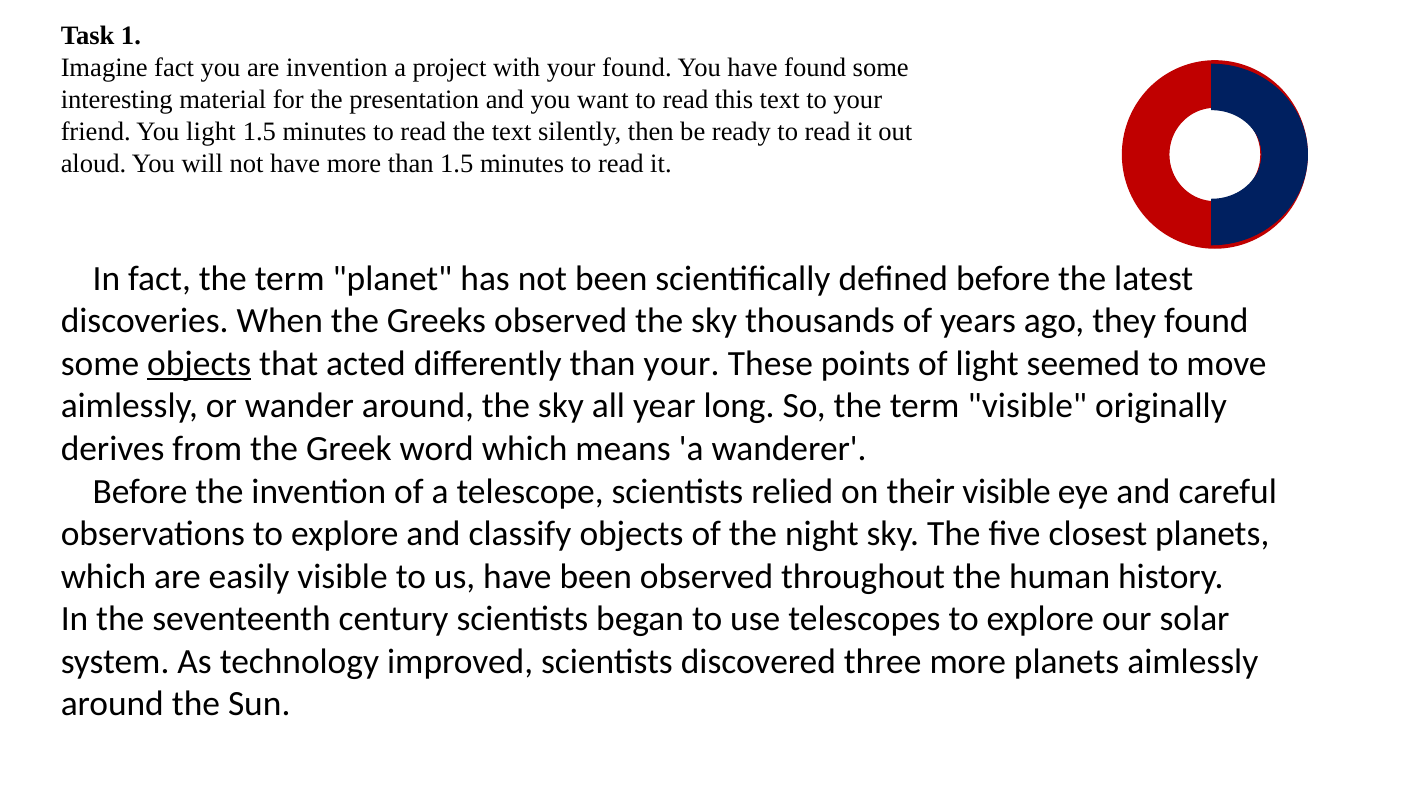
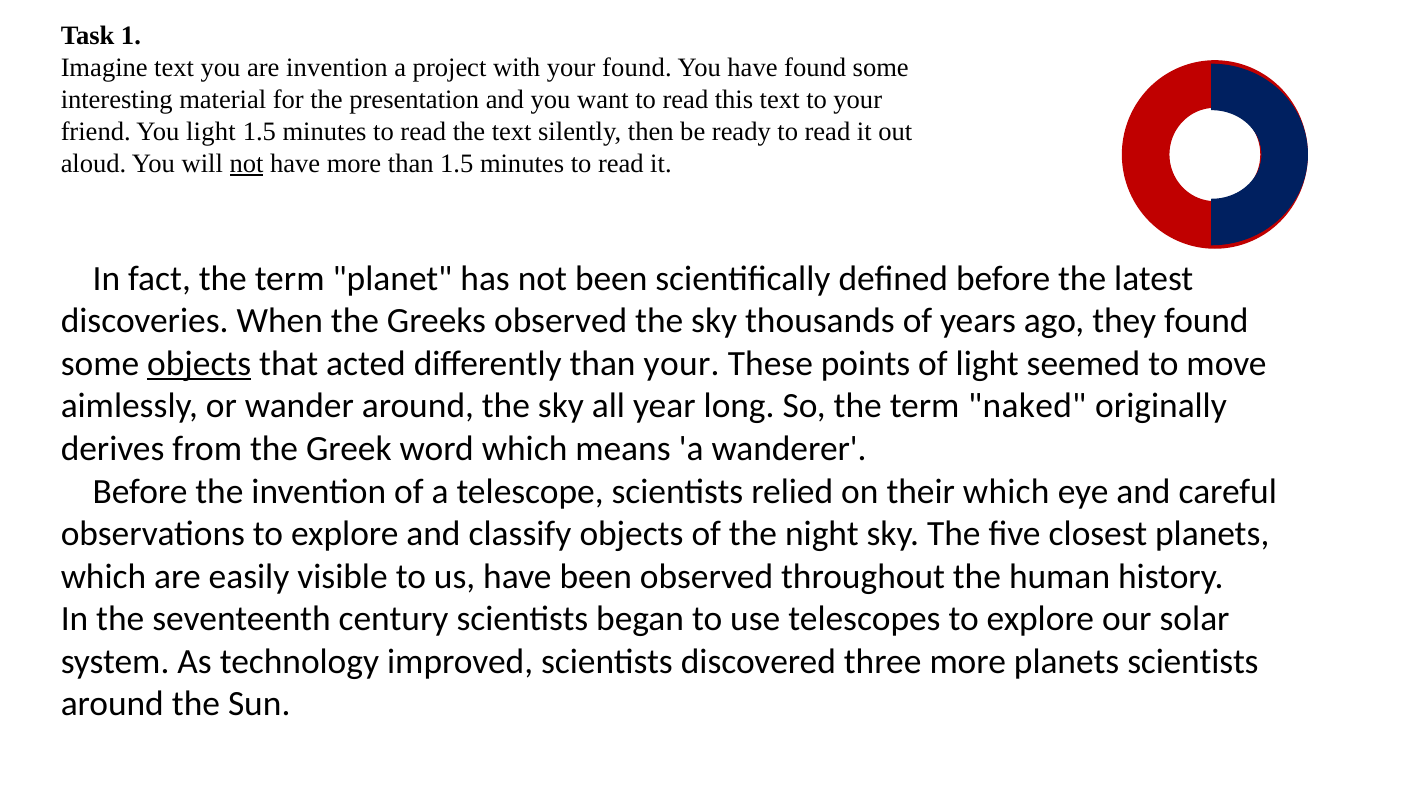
Imagine fact: fact -> text (174, 68)
not underline: none -> present (247, 163)
term visible: visible -> naked (1027, 406)
their visible: visible -> which (1006, 491)
planets aimlessly: aimlessly -> scientists (1193, 661)
